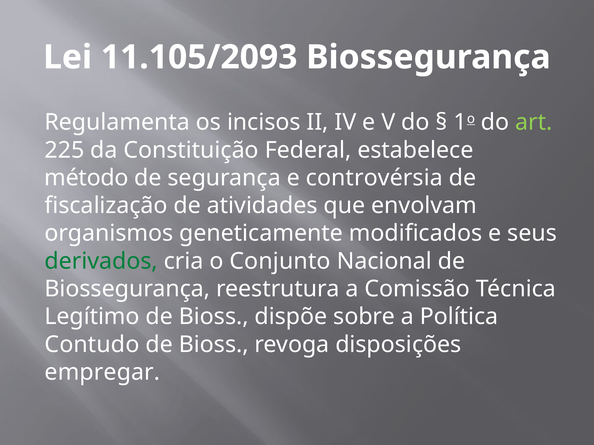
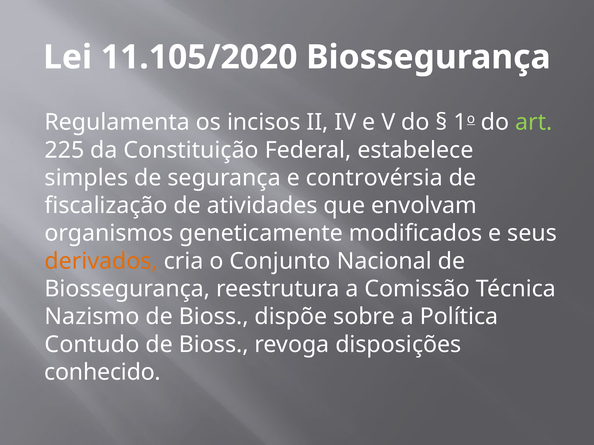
11.105/2093: 11.105/2093 -> 11.105/2020 (199, 57)
método: método -> simples (86, 178)
derivados colour: green -> orange (101, 261)
Legítimo: Legítimo -> Nazismo (92, 317)
empregar: empregar -> conhecido (103, 373)
